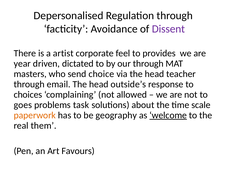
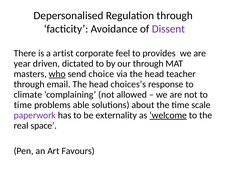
who underline: none -> present (57, 74)
outside’s: outside’s -> choices’s (128, 84)
choices: choices -> climate (28, 94)
goes: goes -> time (23, 105)
task: task -> able (81, 105)
paperwork colour: orange -> purple (35, 115)
geography: geography -> externality (116, 115)
them: them -> space (44, 125)
